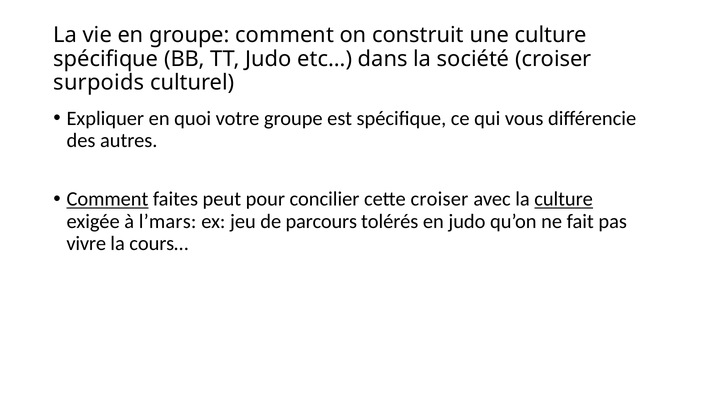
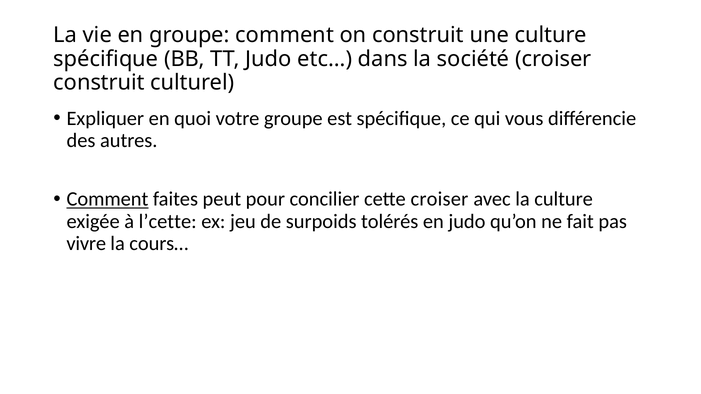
surpoids: surpoids -> construit (99, 83)
culture underline: present -> none (564, 199)
l’mars: l’mars -> l’cette (168, 221)
parcours: parcours -> surpoids (321, 221)
